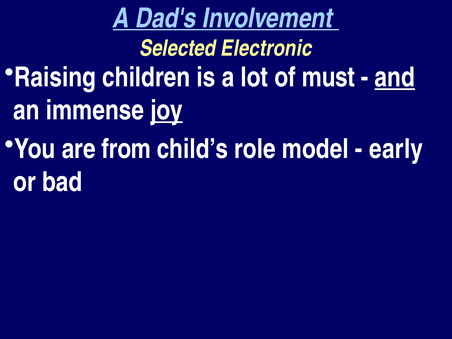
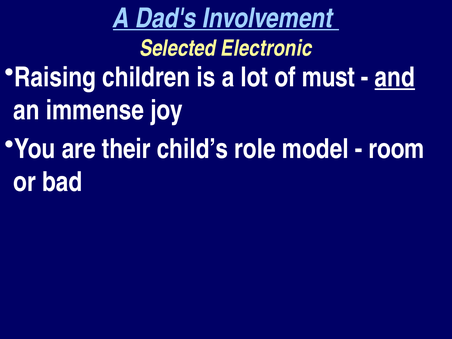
joy underline: present -> none (167, 110)
from: from -> their (126, 149)
early: early -> room (397, 149)
